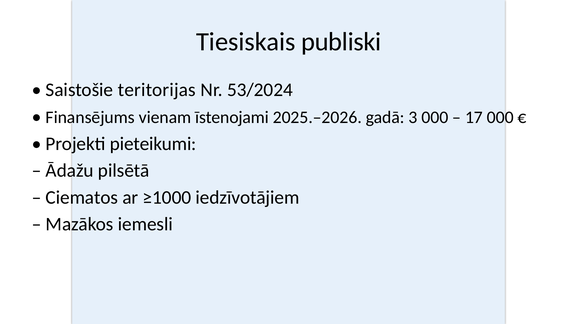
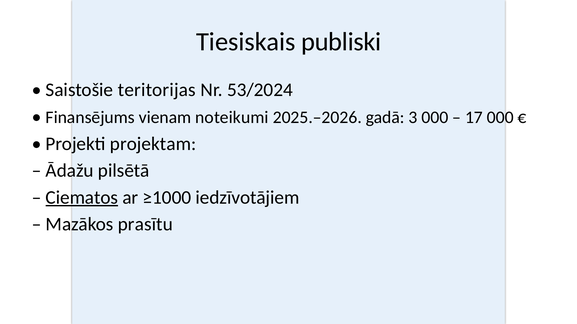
īstenojami: īstenojami -> noteikumi (232, 118)
pieteikumi: pieteikumi -> projektam (153, 144)
Ciematos underline: none -> present (82, 198)
iemesli: iemesli -> prasītu (145, 225)
